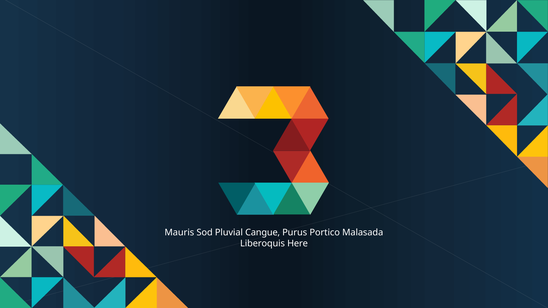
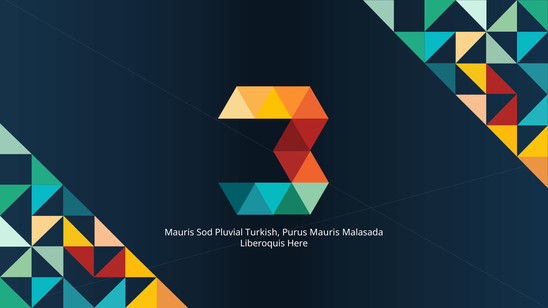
Cangue: Cangue -> Turkish (263, 233)
Purus Portico: Portico -> Mauris (325, 233)
